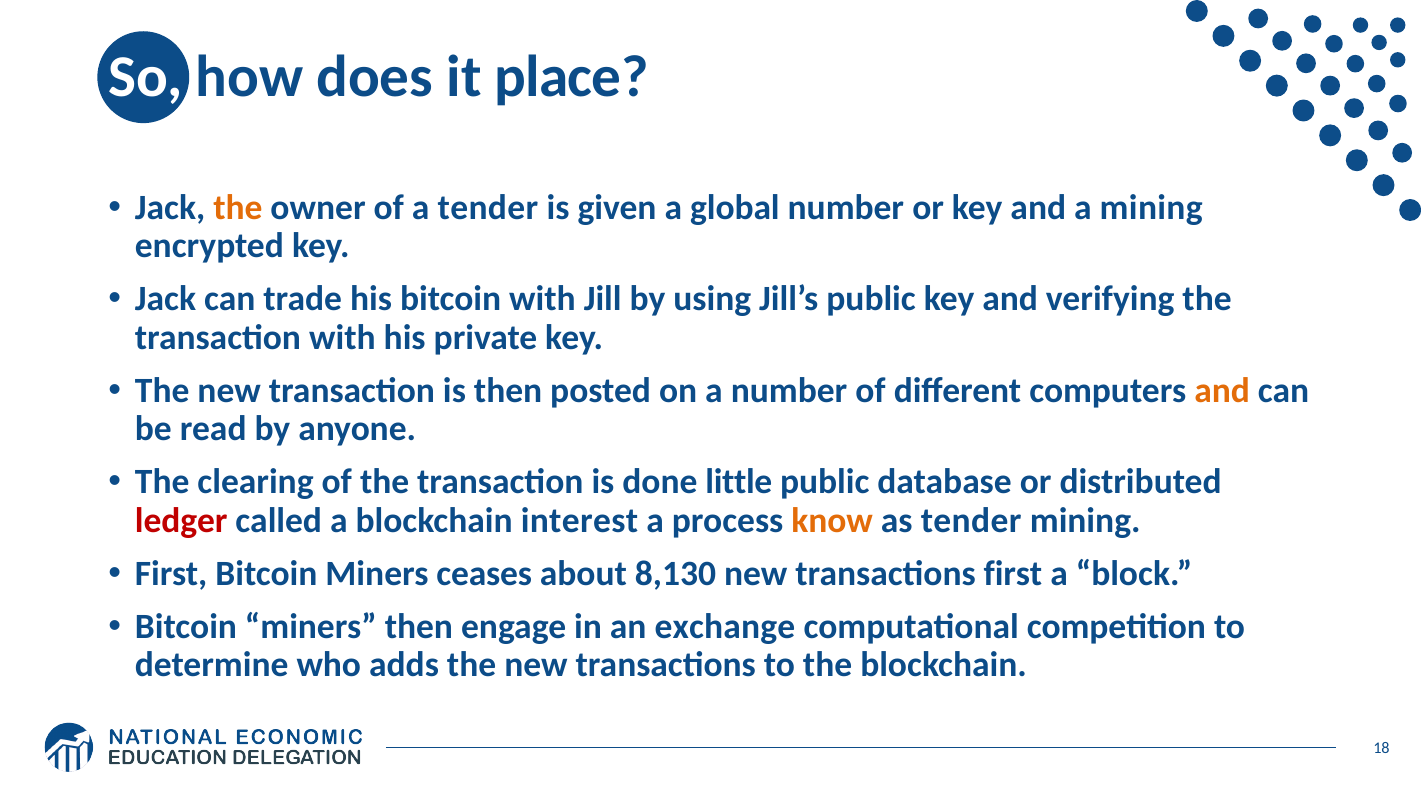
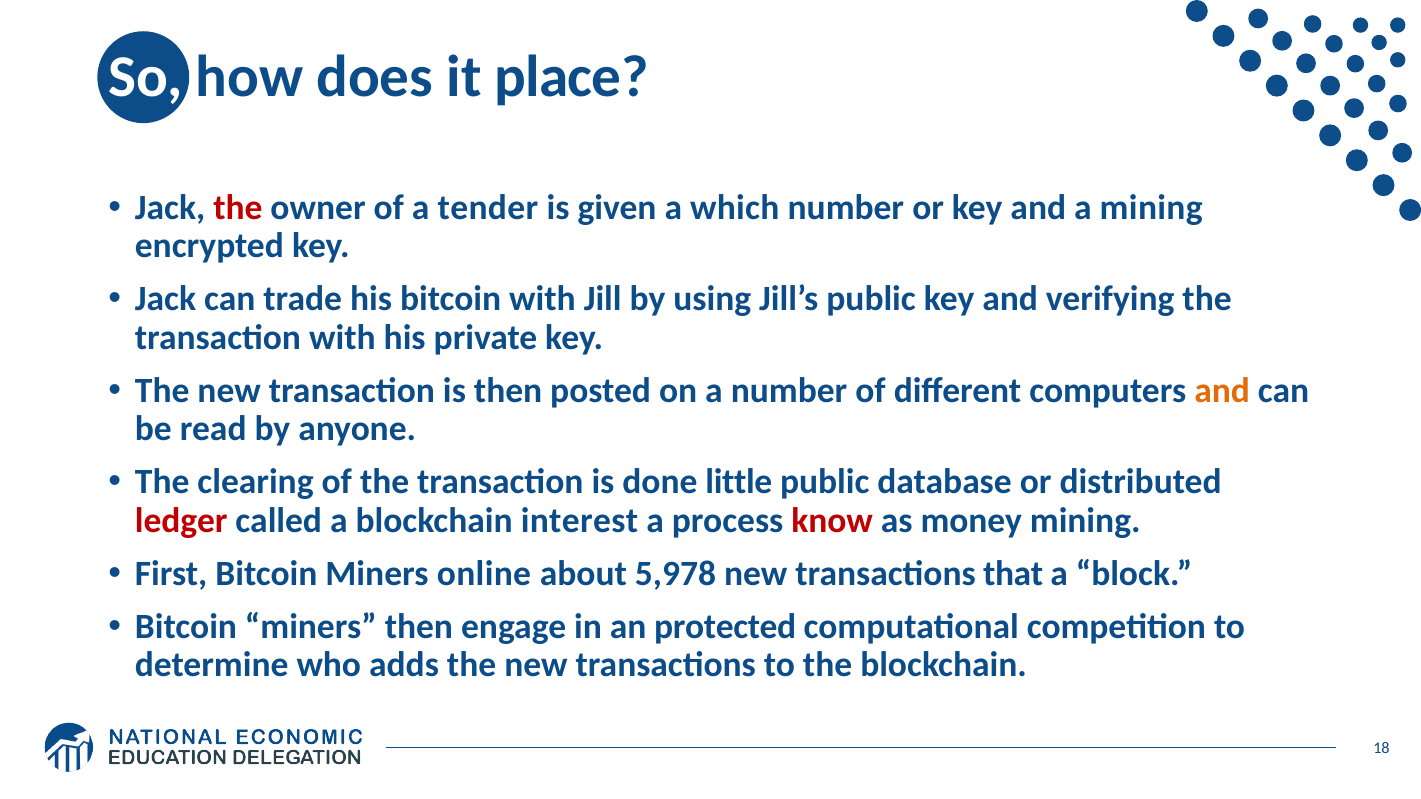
the colour: orange -> red (238, 208)
global: global -> which (735, 208)
know colour: orange -> red (832, 521)
as tender: tender -> money (971, 521)
ceases: ceases -> online (484, 574)
8,130: 8,130 -> 5,978 (675, 574)
transactions first: first -> that (1013, 574)
exchange: exchange -> protected (725, 627)
